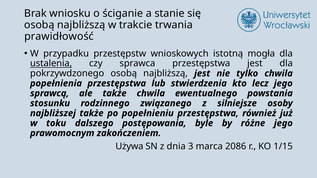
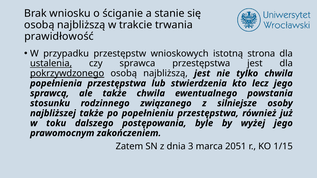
mogła: mogła -> strona (261, 54)
pokrzywdzonego underline: none -> present (67, 74)
różne: różne -> wyżej (253, 123)
Używa: Używa -> Zatem (129, 147)
2086: 2086 -> 2051 (236, 147)
